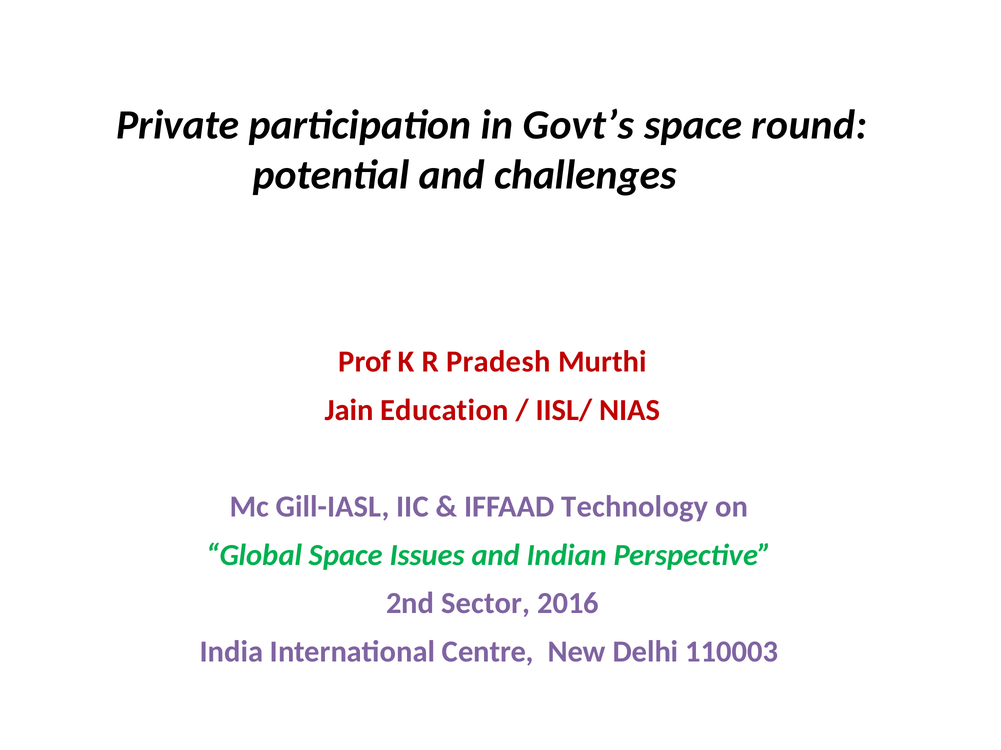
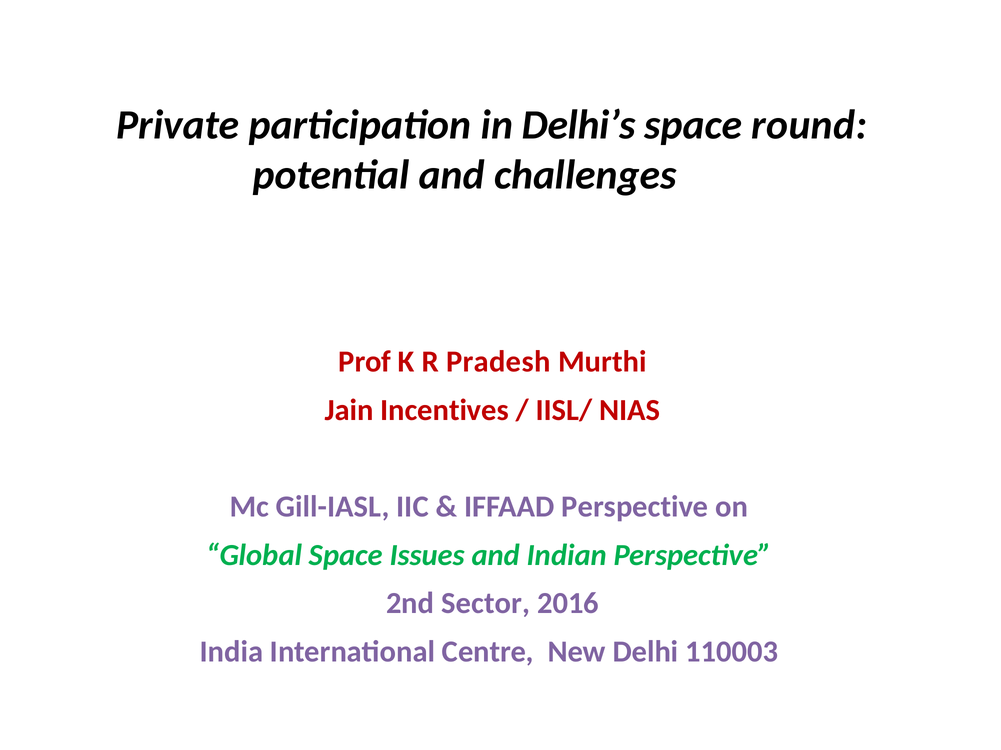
Govt’s: Govt’s -> Delhi’s (579, 125)
Education: Education -> Incentives (445, 410)
IFFAAD Technology: Technology -> Perspective (635, 507)
